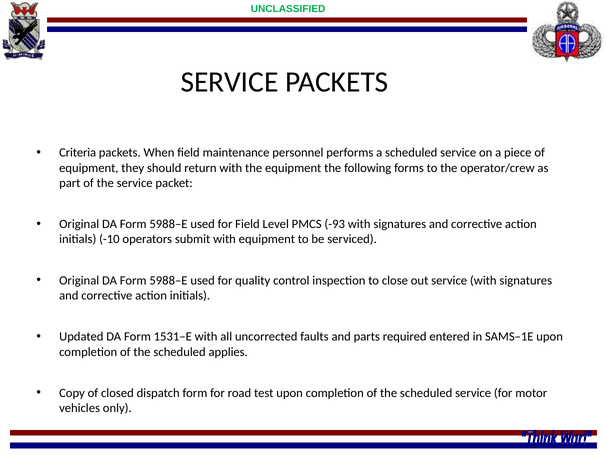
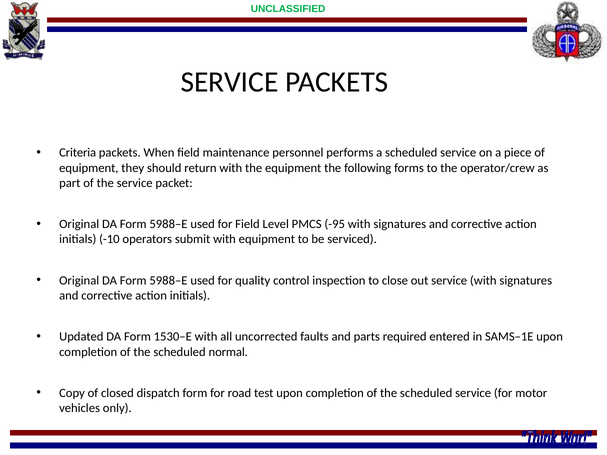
-93: -93 -> -95 (335, 224)
1531–E: 1531–E -> 1530–E (173, 337)
applies: applies -> normal (228, 352)
